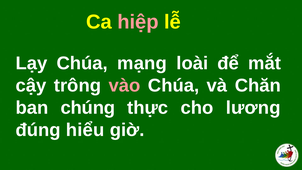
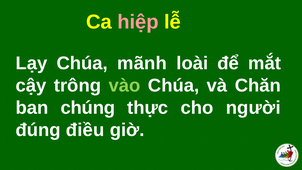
mạng: mạng -> mãnh (142, 63)
vào colour: pink -> light green (124, 85)
lương: lương -> người (253, 108)
hiểu: hiểu -> điều (85, 130)
